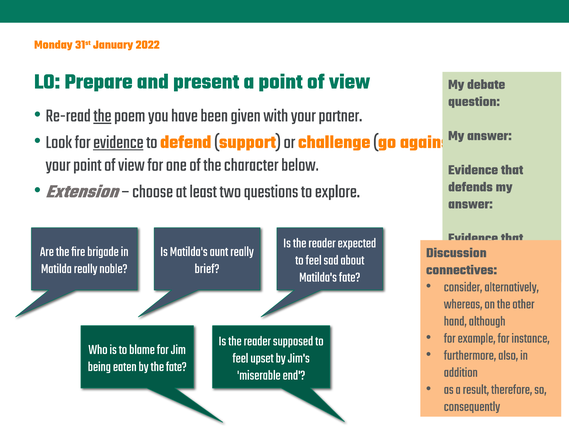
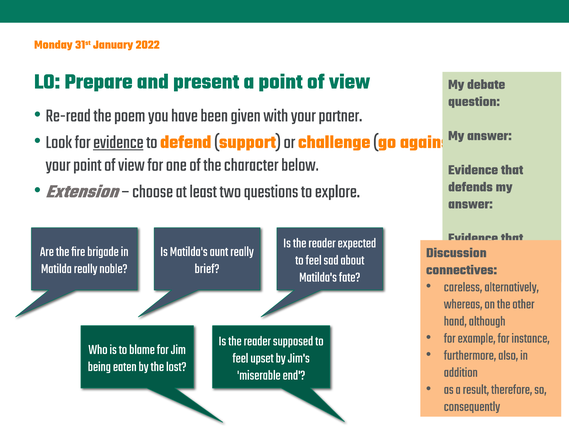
the underline: present -> none (102, 115)
consider: consider -> careless (463, 287)
the fate: fate -> lost (176, 366)
